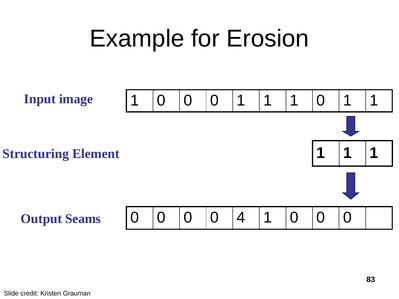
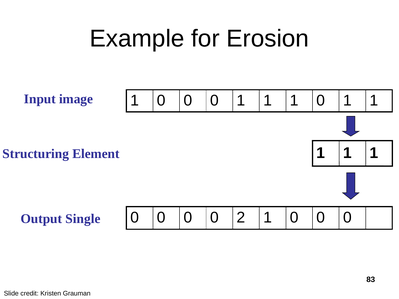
4: 4 -> 2 (241, 218)
Seams: Seams -> Single (83, 219)
